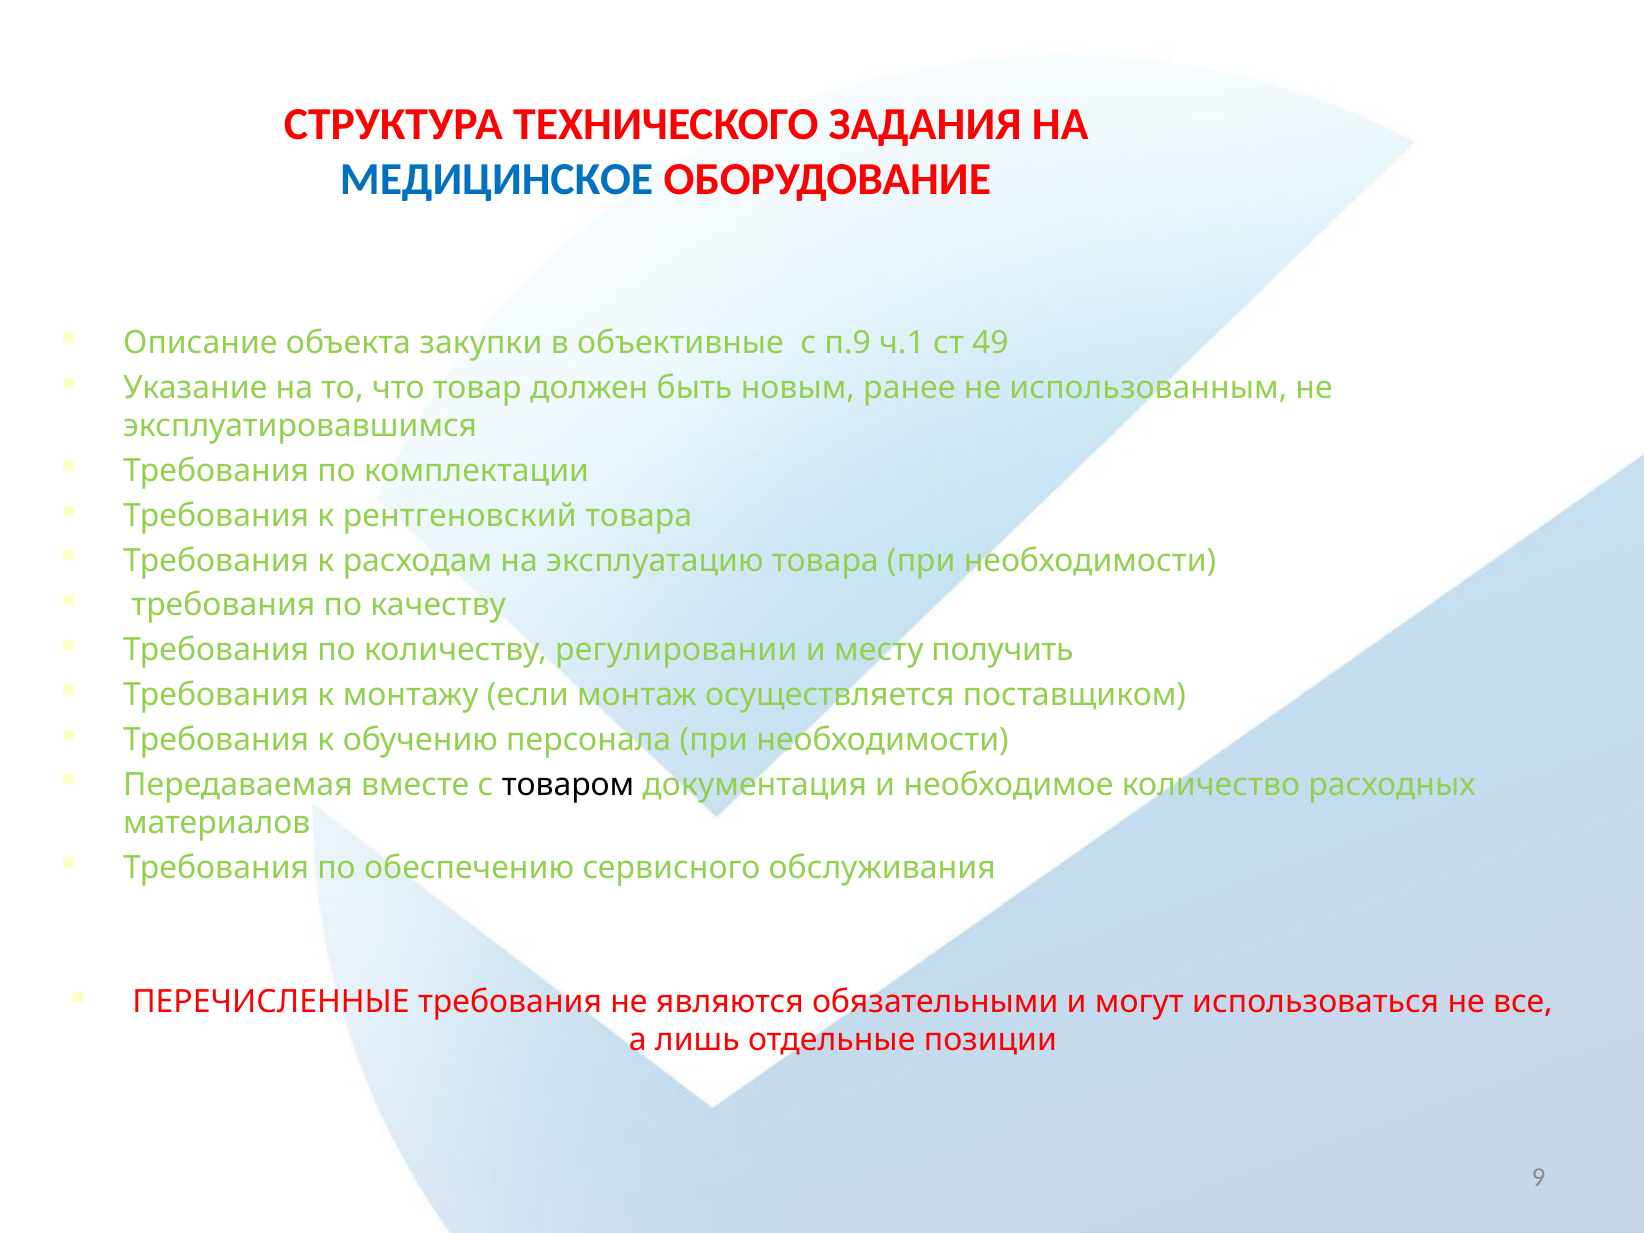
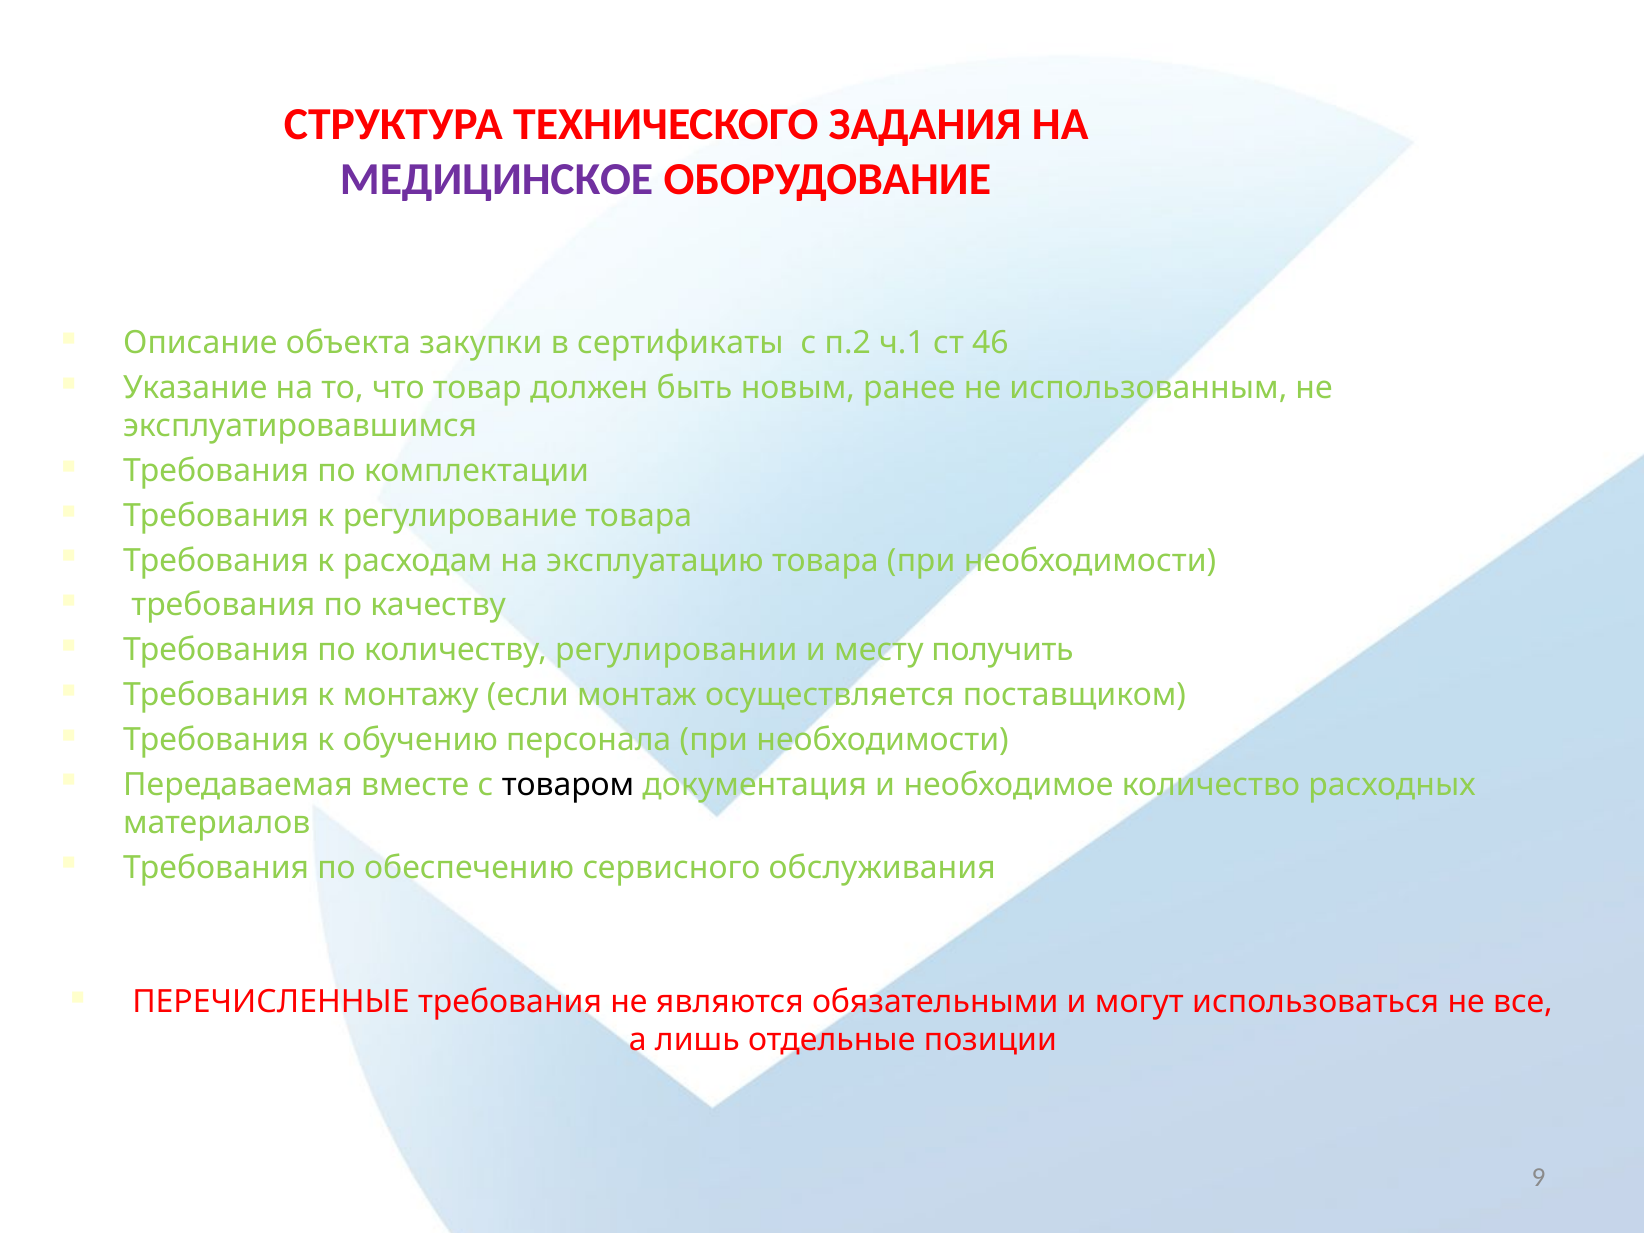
МЕДИЦИНСКОЕ colour: blue -> purple (497, 180)
объективные: объективные -> сертификаты (680, 343)
п.9: п.9 -> п.2 (848, 343)
49: 49 -> 46 (990, 343)
рентгеновский: рентгеновский -> регулирование (460, 516)
